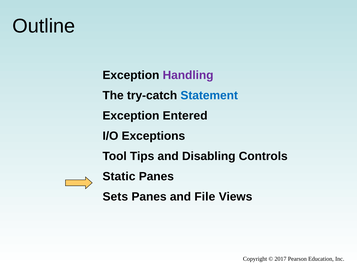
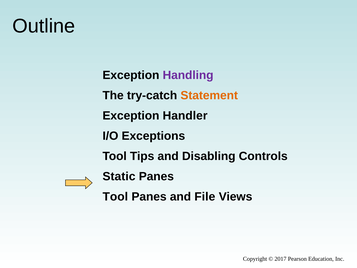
Statement colour: blue -> orange (209, 95)
Entered: Entered -> Handler (185, 116)
Sets: Sets -> Tool (115, 197)
